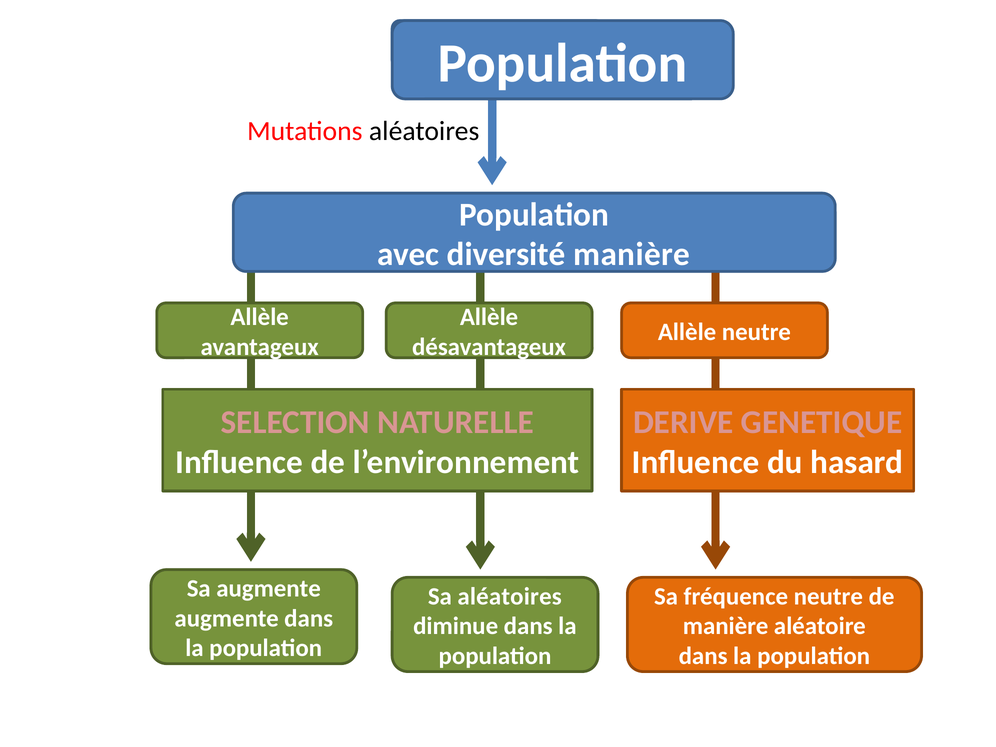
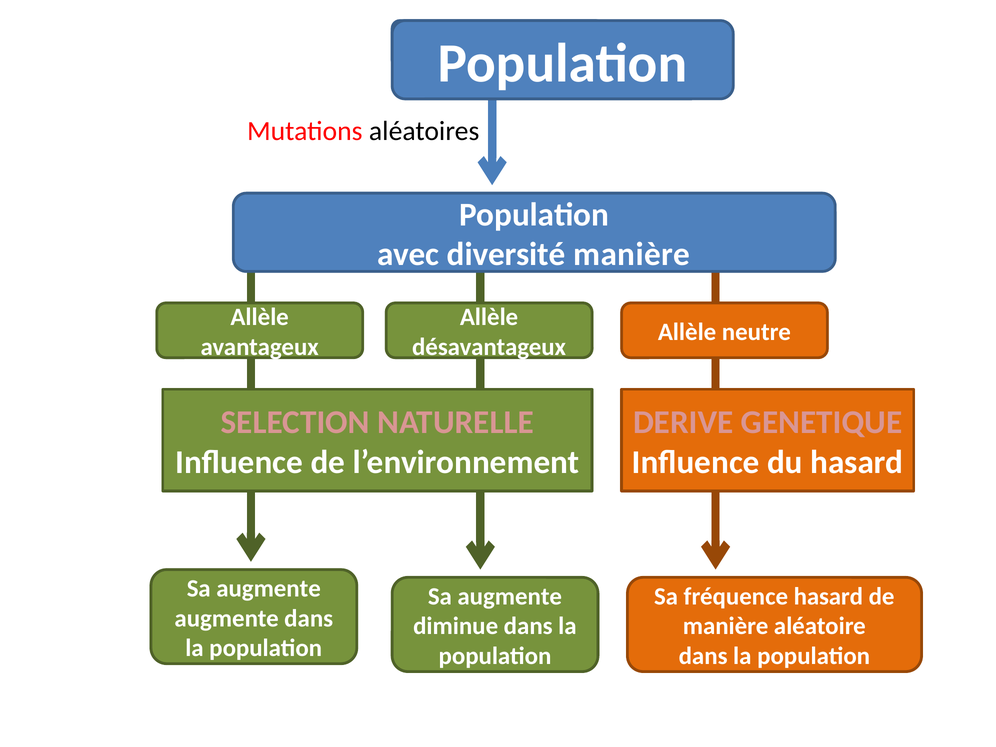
aléatoires: aléatoires -> augmente (510, 596)
fréquence neutre: neutre -> hasard (828, 596)
